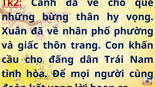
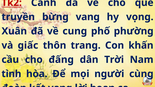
những: những -> truyền (18, 17)
bừng thân: thân -> vang (88, 17)
nhân: nhân -> cung (75, 31)
Trái: Trái -> Trời (114, 60)
